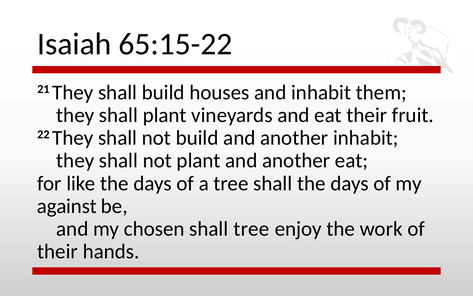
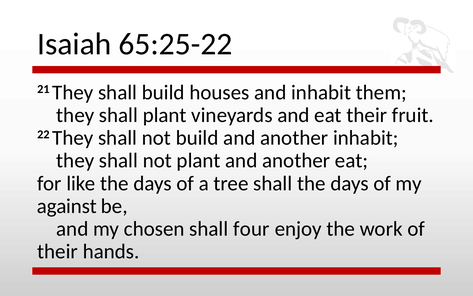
65:15-22: 65:15-22 -> 65:25-22 (175, 44)
shall tree: tree -> four (251, 229)
